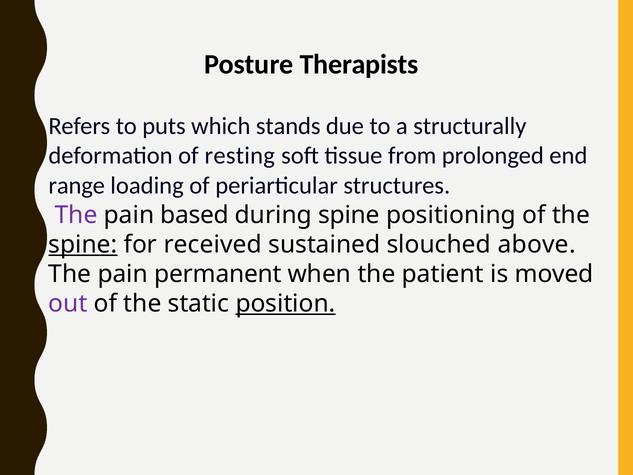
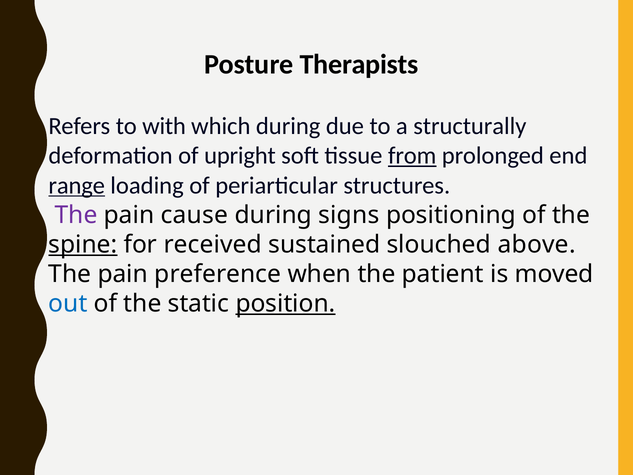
puts: puts -> with (164, 126)
which stands: stands -> during (288, 126)
resting: resting -> upright (240, 156)
from underline: none -> present (412, 156)
range underline: none -> present (77, 185)
based: based -> cause (194, 215)
during spine: spine -> signs (349, 215)
permanent: permanent -> preference (218, 274)
out colour: purple -> blue (68, 304)
